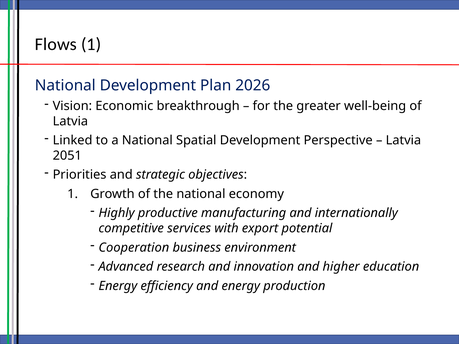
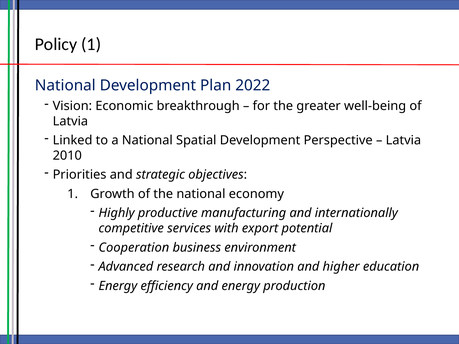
Flows: Flows -> Policy (56, 44)
2026: 2026 -> 2022 (253, 85)
2051: 2051 -> 2010 (67, 156)
